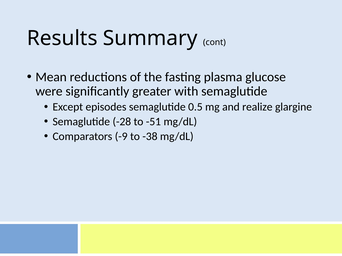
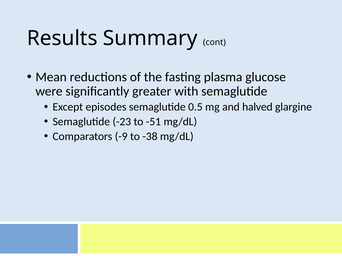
realize: realize -> halved (257, 107)
-28: -28 -> -23 (122, 122)
